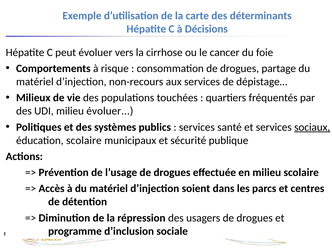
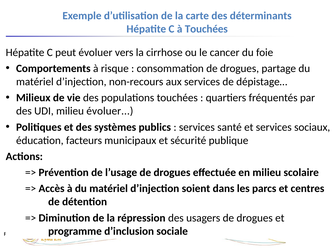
à Décisions: Décisions -> Touchées (206, 29)
sociaux underline: present -> none (312, 127)
éducation scolaire: scolaire -> facteurs (84, 140)
